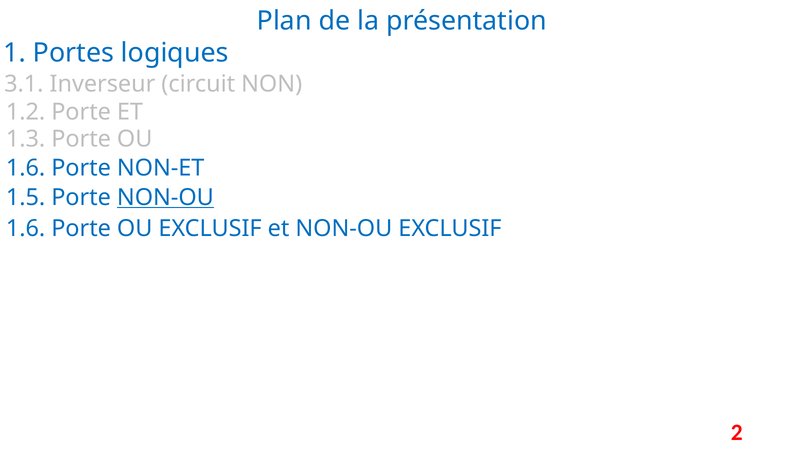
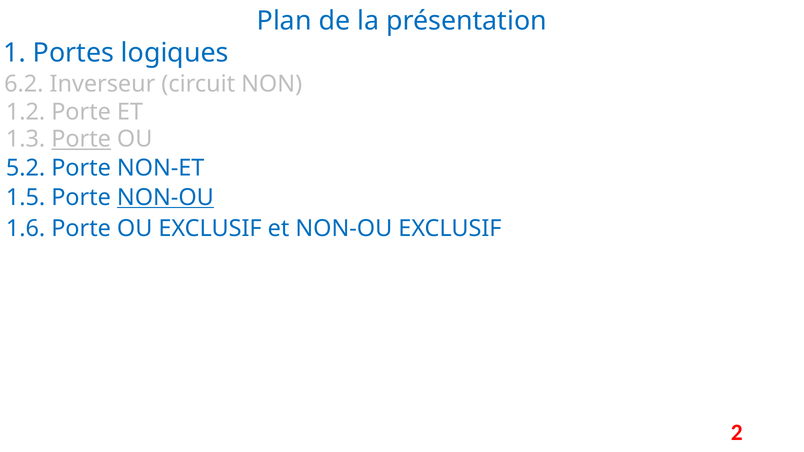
3.1: 3.1 -> 6.2 (24, 84)
Porte underline: none -> present (81, 139)
1.6: 1.6 -> 5.2 (26, 168)
